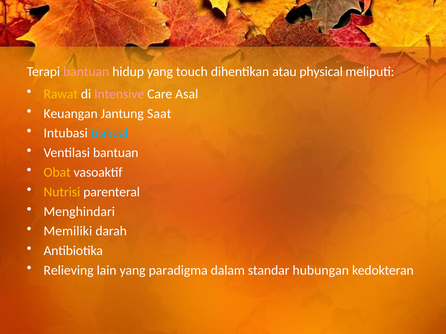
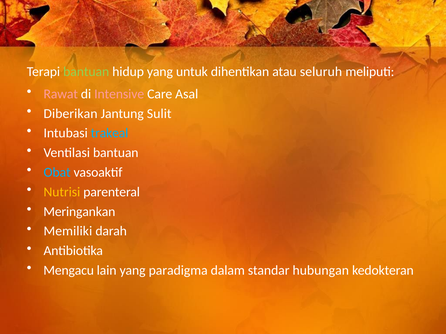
bantuan colour: pink -> light green (86, 72)
touch: touch -> untuk (192, 72)
physical: physical -> seluruh (321, 72)
Rawat colour: yellow -> pink (61, 94)
Keuangan: Keuangan -> Diberikan (71, 114)
Saat: Saat -> Sulit (159, 114)
Obat colour: yellow -> light blue (57, 173)
Menghindari: Menghindari -> Meringankan (79, 212)
Relieving: Relieving -> Mengacu (69, 271)
